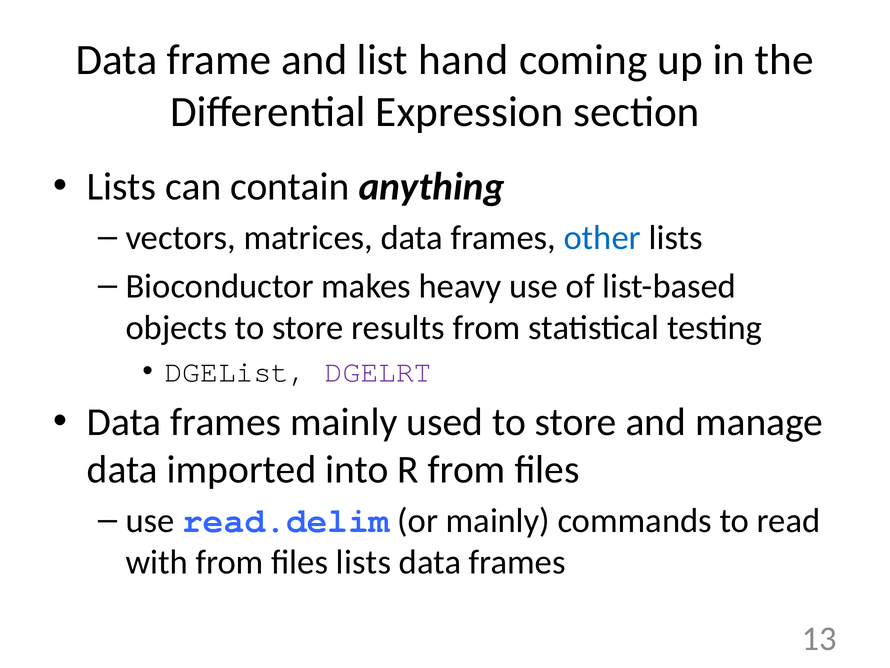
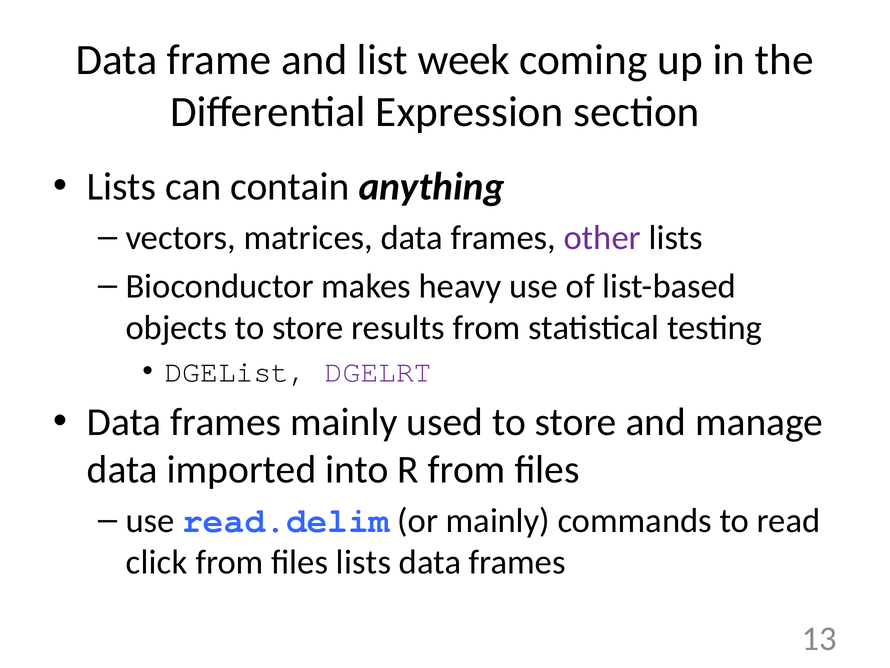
hand: hand -> week (464, 60)
other colour: blue -> purple (602, 238)
with: with -> click (157, 562)
